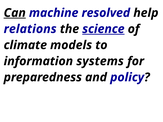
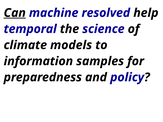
relations: relations -> temporal (30, 29)
science underline: present -> none (103, 29)
systems: systems -> samples (100, 61)
